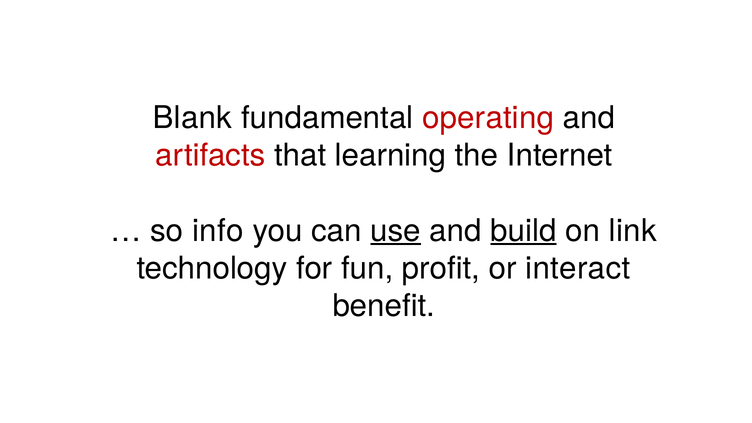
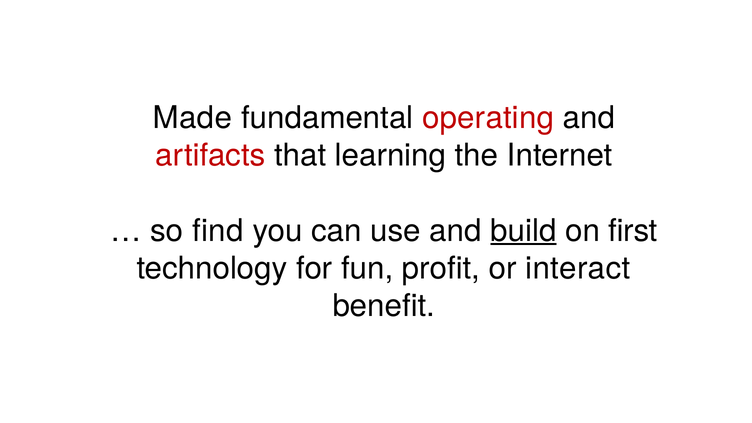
Blank: Blank -> Made (192, 118)
info: info -> find (218, 231)
use underline: present -> none (396, 231)
link: link -> first (633, 231)
